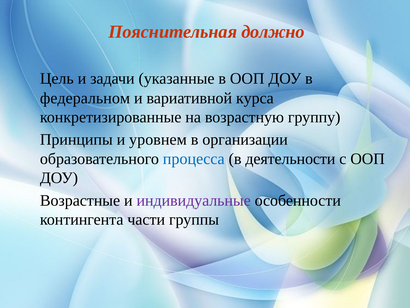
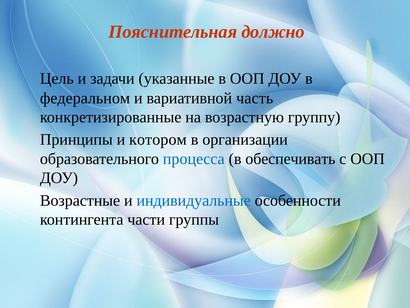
курса: курса -> часть (255, 98)
уровнем: уровнем -> котором (158, 139)
деятельности: деятельности -> обеспечивать (290, 159)
индивидуальные colour: purple -> blue (194, 200)
